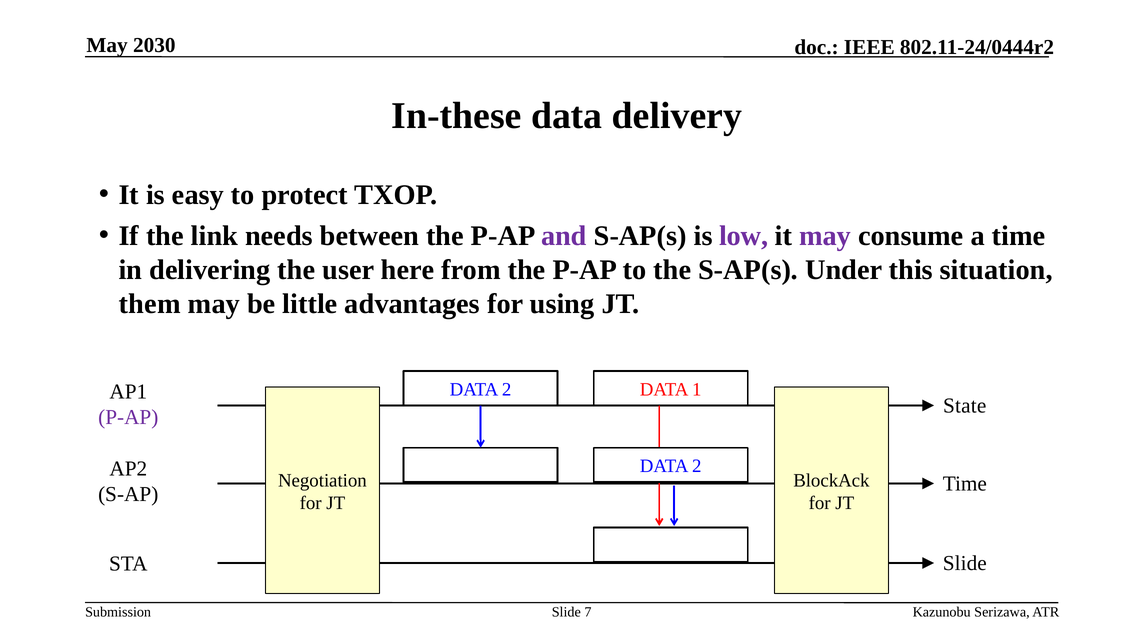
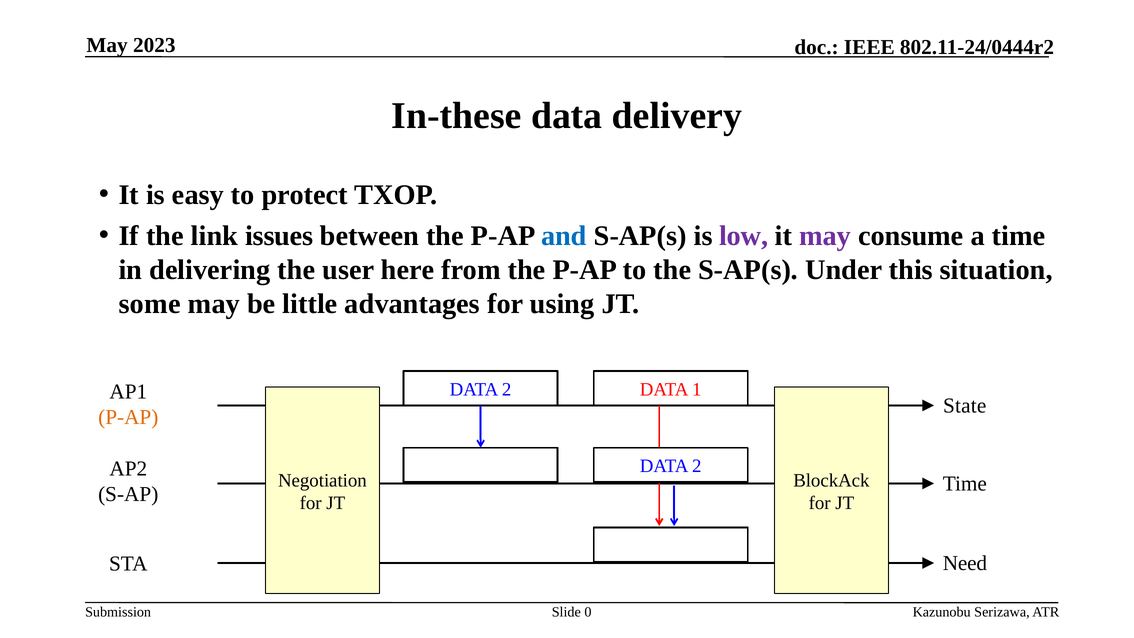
2030: 2030 -> 2023 (154, 45)
needs: needs -> issues (279, 236)
and colour: purple -> blue (564, 236)
them: them -> some (150, 304)
P-AP colour: purple -> orange (128, 417)
Slide: Slide -> Need (965, 563)
7: 7 -> 0 (588, 612)
